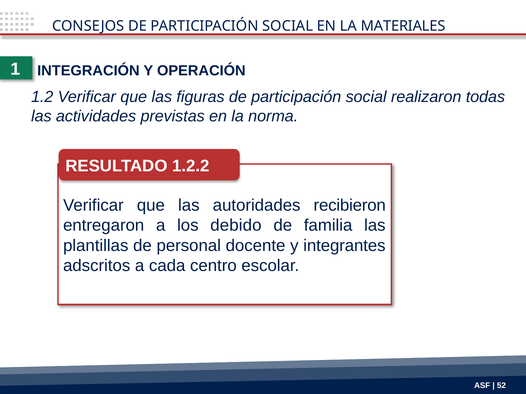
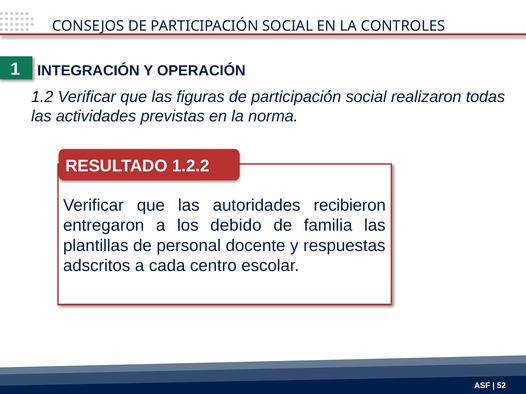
MATERIALES: MATERIALES -> CONTROLES (403, 26)
integrantes: integrantes -> respuestas (344, 246)
